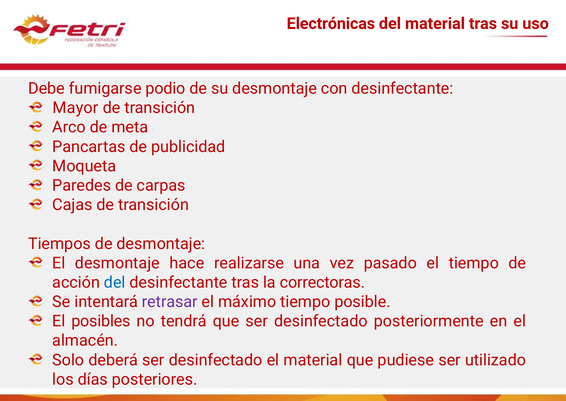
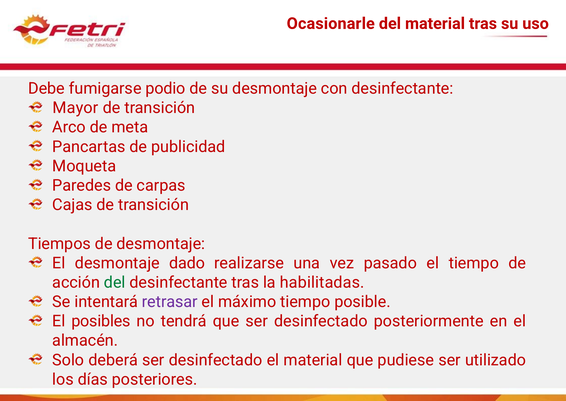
Electrónicas: Electrónicas -> Ocasionarle (331, 24)
hace: hace -> dado (187, 263)
del colour: blue -> green (115, 282)
correctoras: correctoras -> habilitadas (322, 282)
